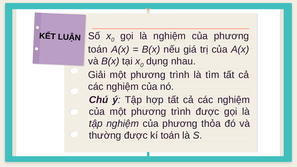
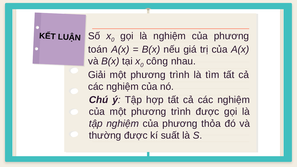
dụng: dụng -> công (157, 61)
kí toán: toán -> suất (170, 135)
